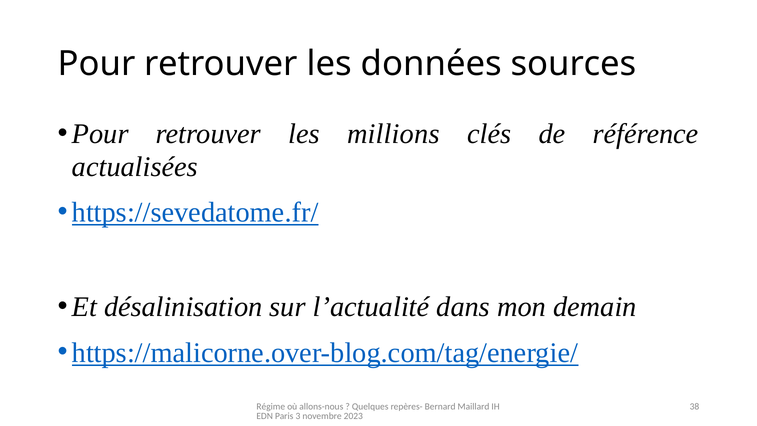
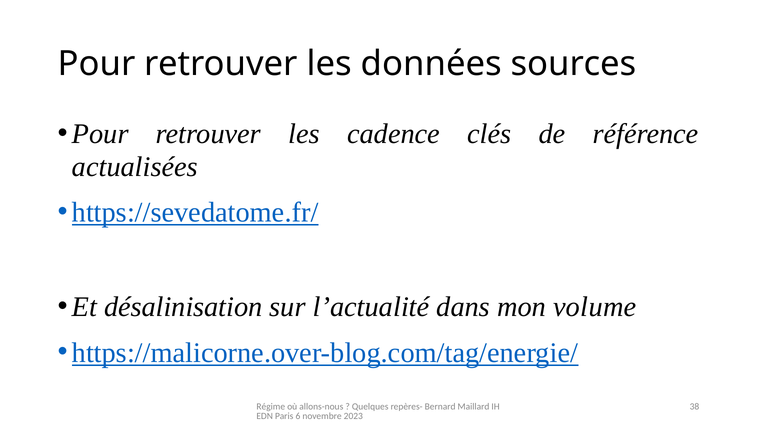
millions: millions -> cadence (393, 134)
demain: demain -> volume (595, 307)
3: 3 -> 6 (298, 416)
